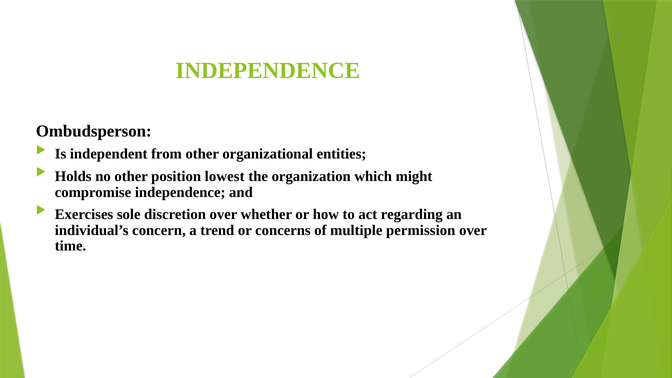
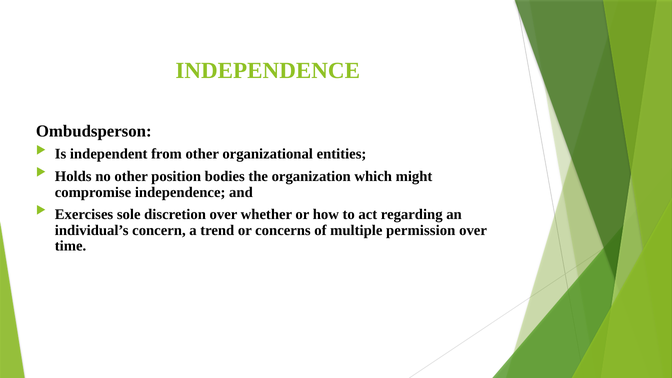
lowest: lowest -> bodies (225, 176)
